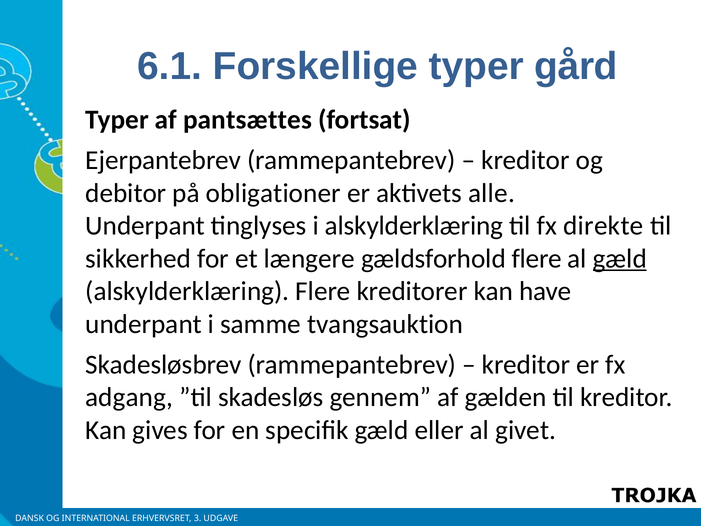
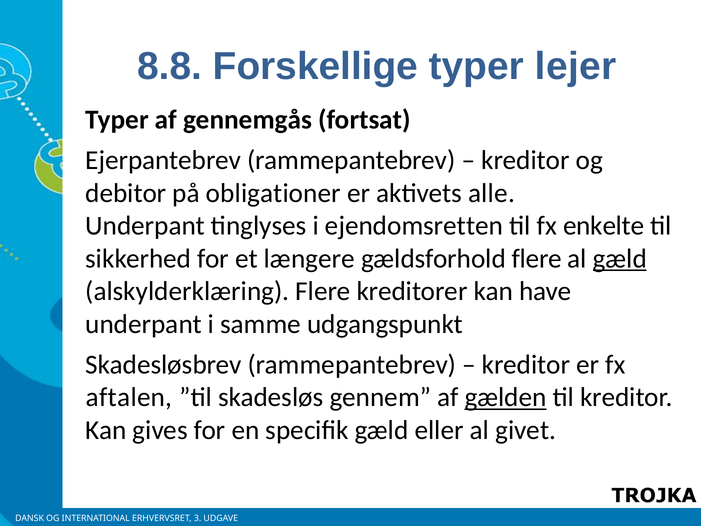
6.1: 6.1 -> 8.8 (170, 67)
gård: gård -> lejer (576, 67)
pantsættes: pantsættes -> gennemgås (248, 120)
i alskylderklæring: alskylderklæring -> ejendomsretten (414, 226)
direkte: direkte -> enkelte (604, 226)
tvangsauktion: tvangsauktion -> udgangspunkt (385, 324)
adgang: adgang -> aftalen (129, 397)
gælden underline: none -> present (506, 397)
